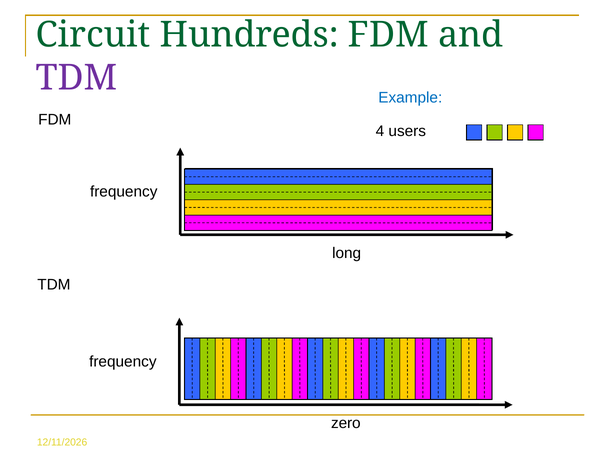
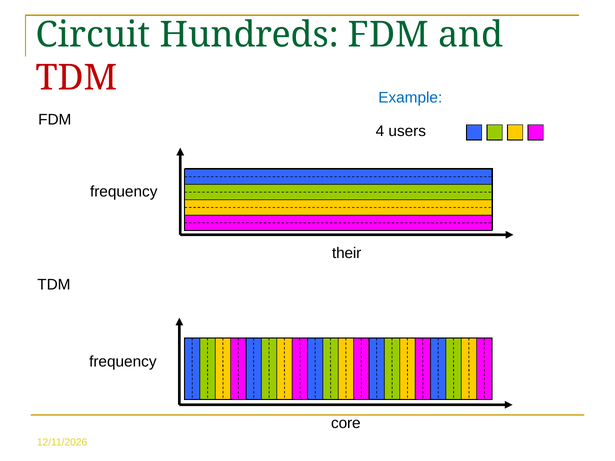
TDM colour: purple -> red (77, 78)
long: long -> their (347, 253)
zero: zero -> core (346, 423)
